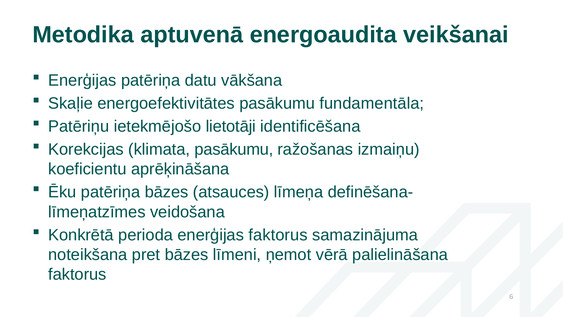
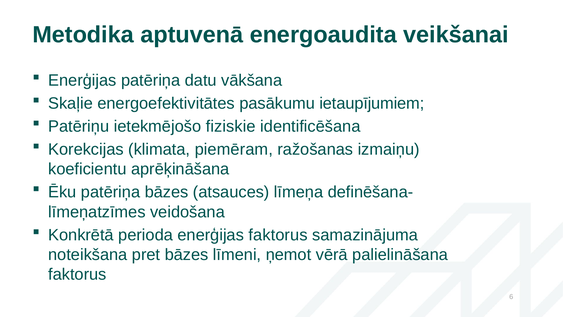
fundamentāla: fundamentāla -> ietaupījumiem (372, 103)
lietotāji: lietotāji -> fiziskie (231, 126)
klimata pasākumu: pasākumu -> piemēram (234, 149)
